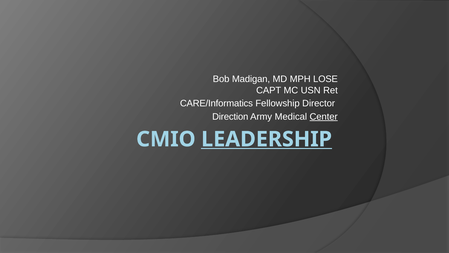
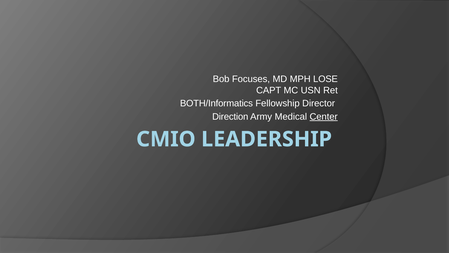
Madigan: Madigan -> Focuses (251, 79)
CARE/Informatics: CARE/Informatics -> BOTH/Informatics (216, 103)
LEADERSHIP underline: present -> none (267, 139)
